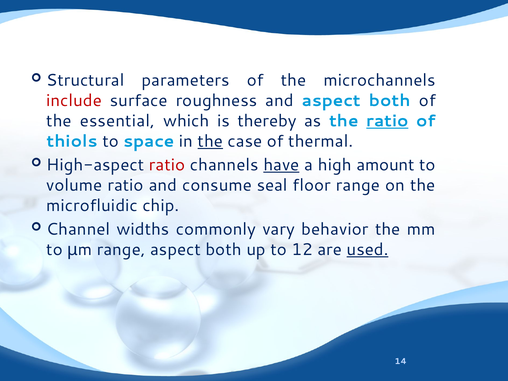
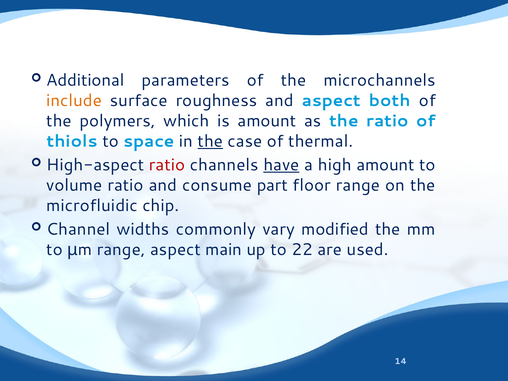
Structural: Structural -> Additional (85, 80)
include colour: red -> orange (74, 101)
essential: essential -> polymers (117, 121)
is thereby: thereby -> amount (267, 121)
ratio underline: present -> none (387, 121)
seal: seal -> part (272, 185)
behavior: behavior -> modified (335, 229)
range aspect both: both -> main (224, 250)
12: 12 -> 22 (302, 250)
used underline: present -> none (367, 250)
